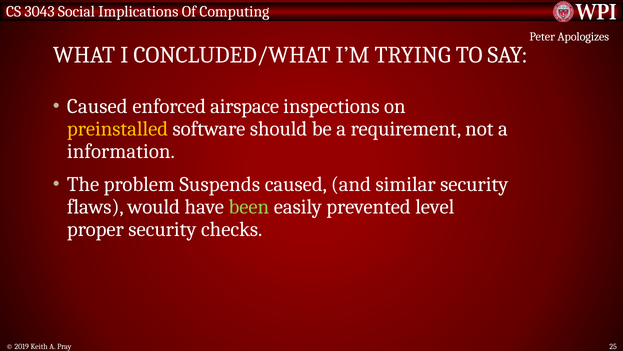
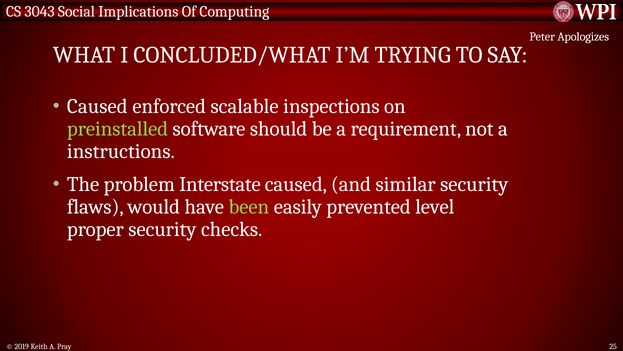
airspace: airspace -> scalable (245, 106)
preinstalled colour: yellow -> light green (118, 129)
information: information -> instructions (121, 151)
Suspends: Suspends -> Interstate (220, 184)
